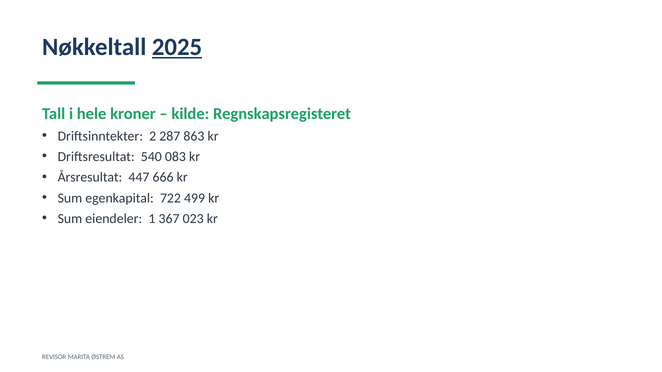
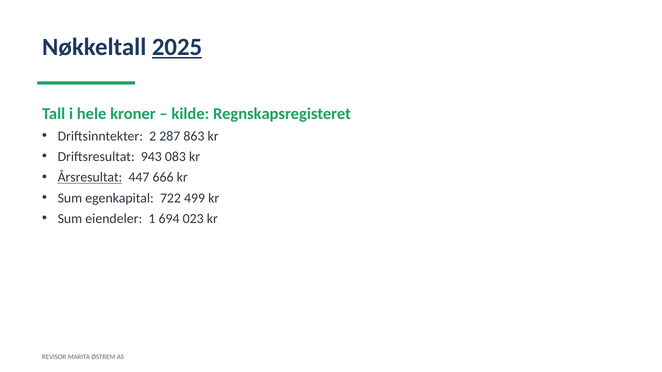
540: 540 -> 943 (151, 157)
Årsresultat underline: none -> present (90, 178)
367: 367 -> 694 (169, 219)
